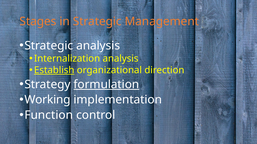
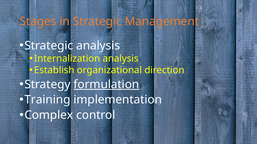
Establish underline: present -> none (54, 70)
Working: Working -> Training (47, 100)
Function: Function -> Complex (49, 116)
